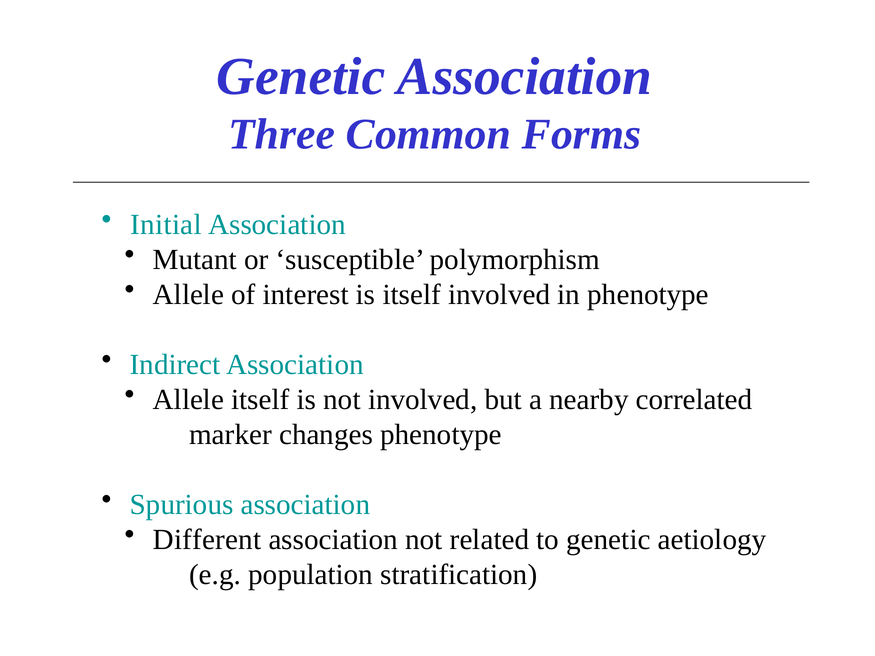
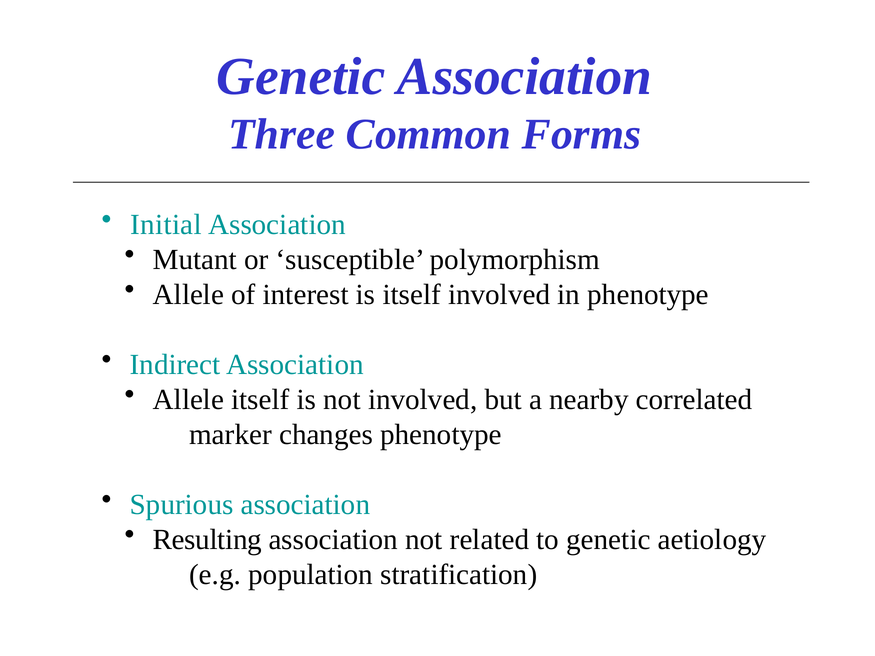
Different: Different -> Resulting (207, 540)
